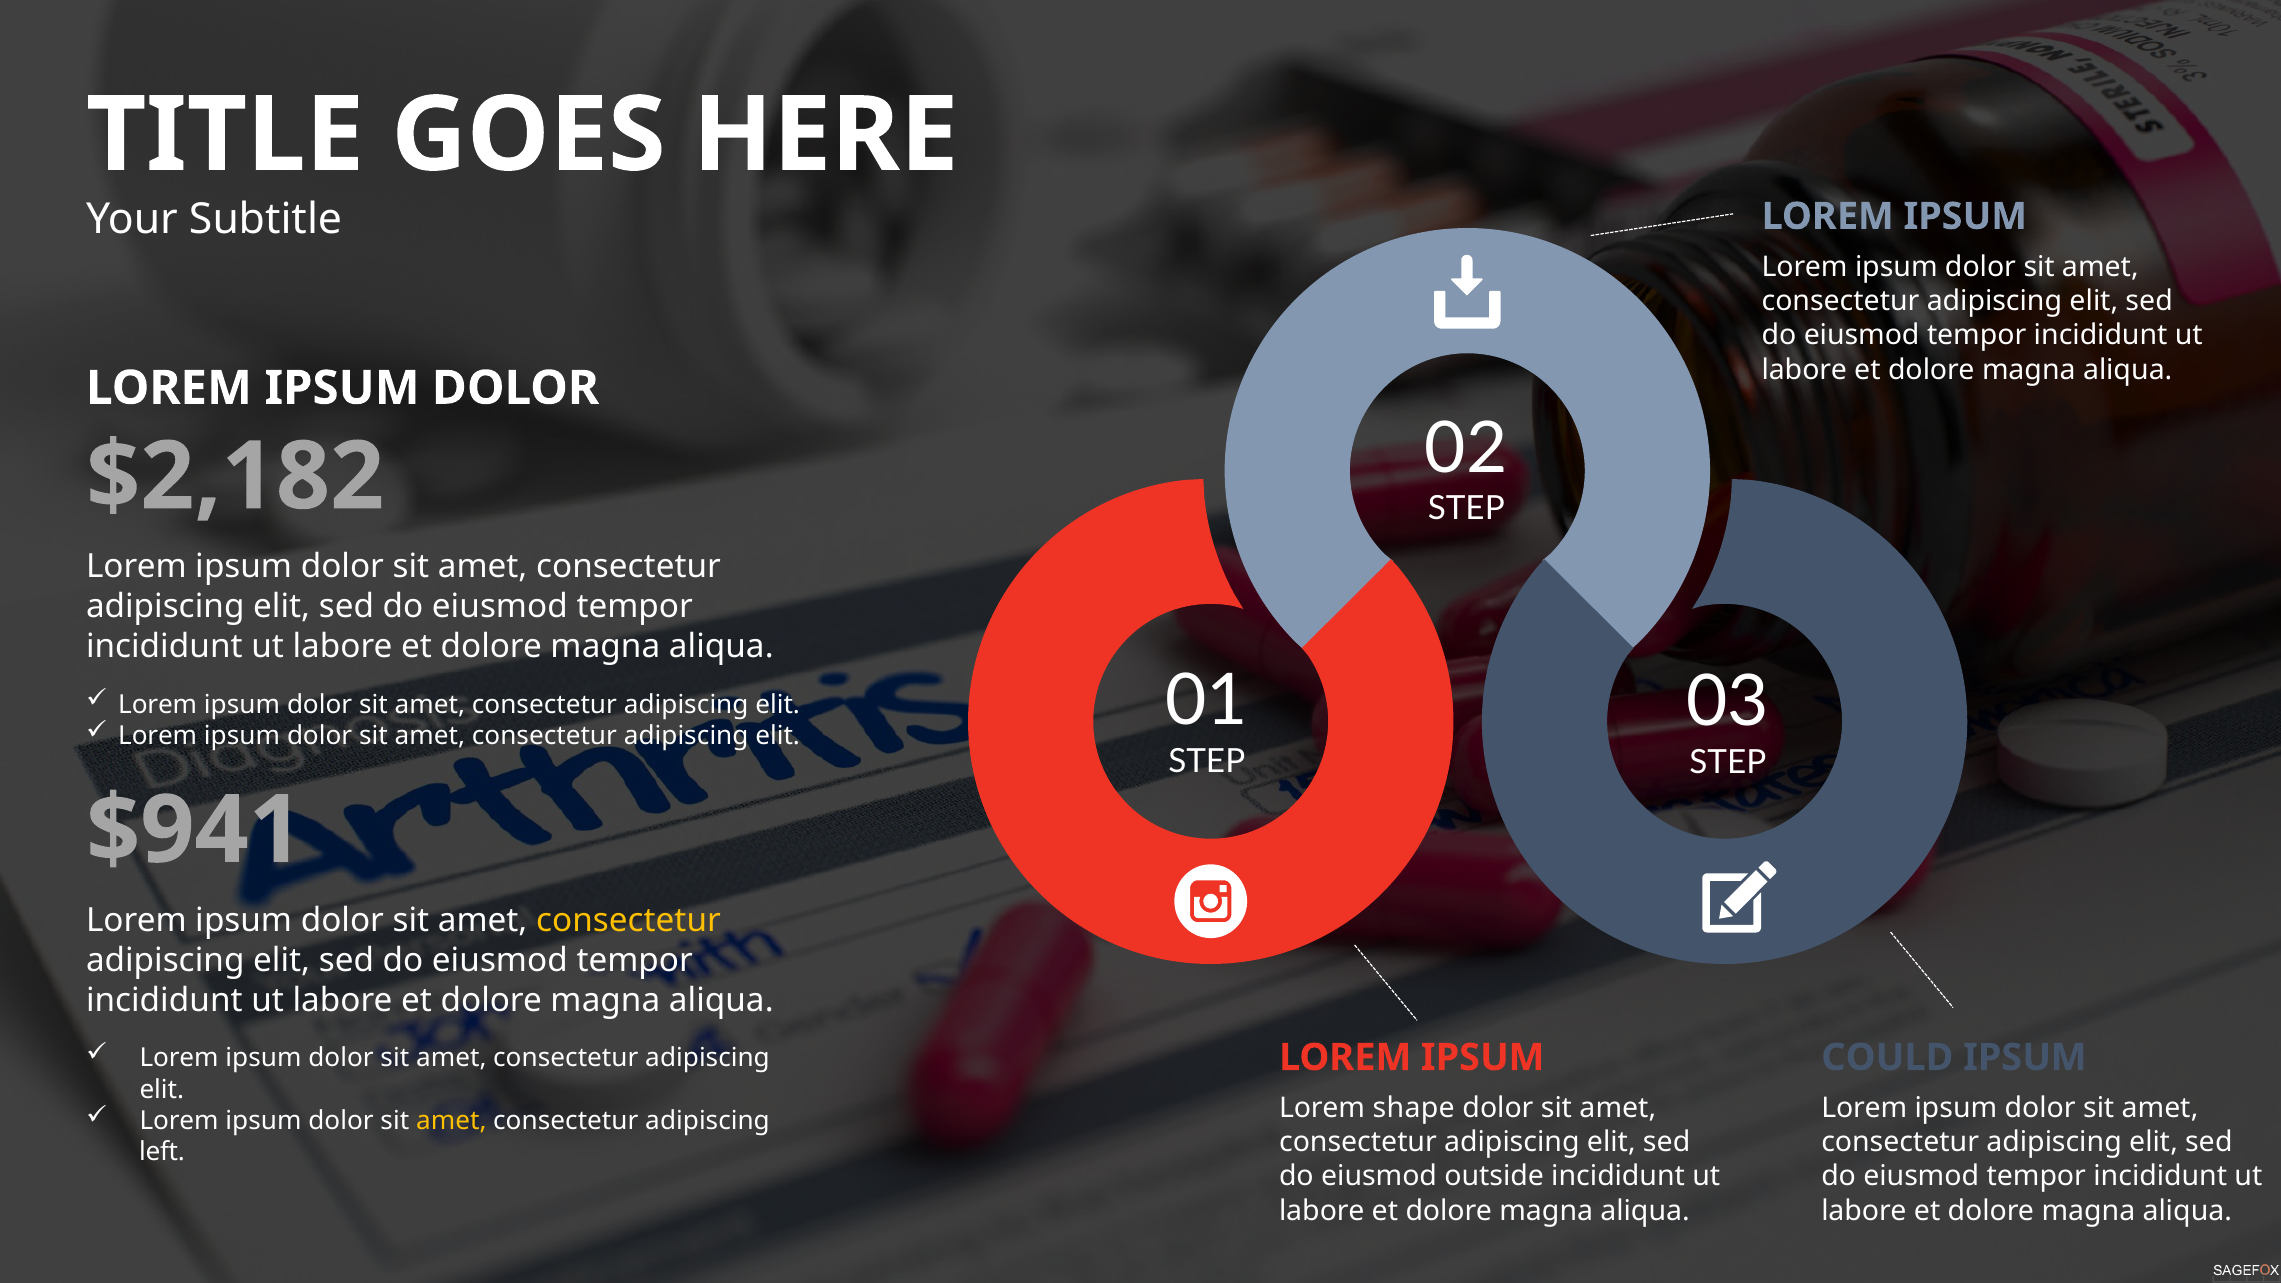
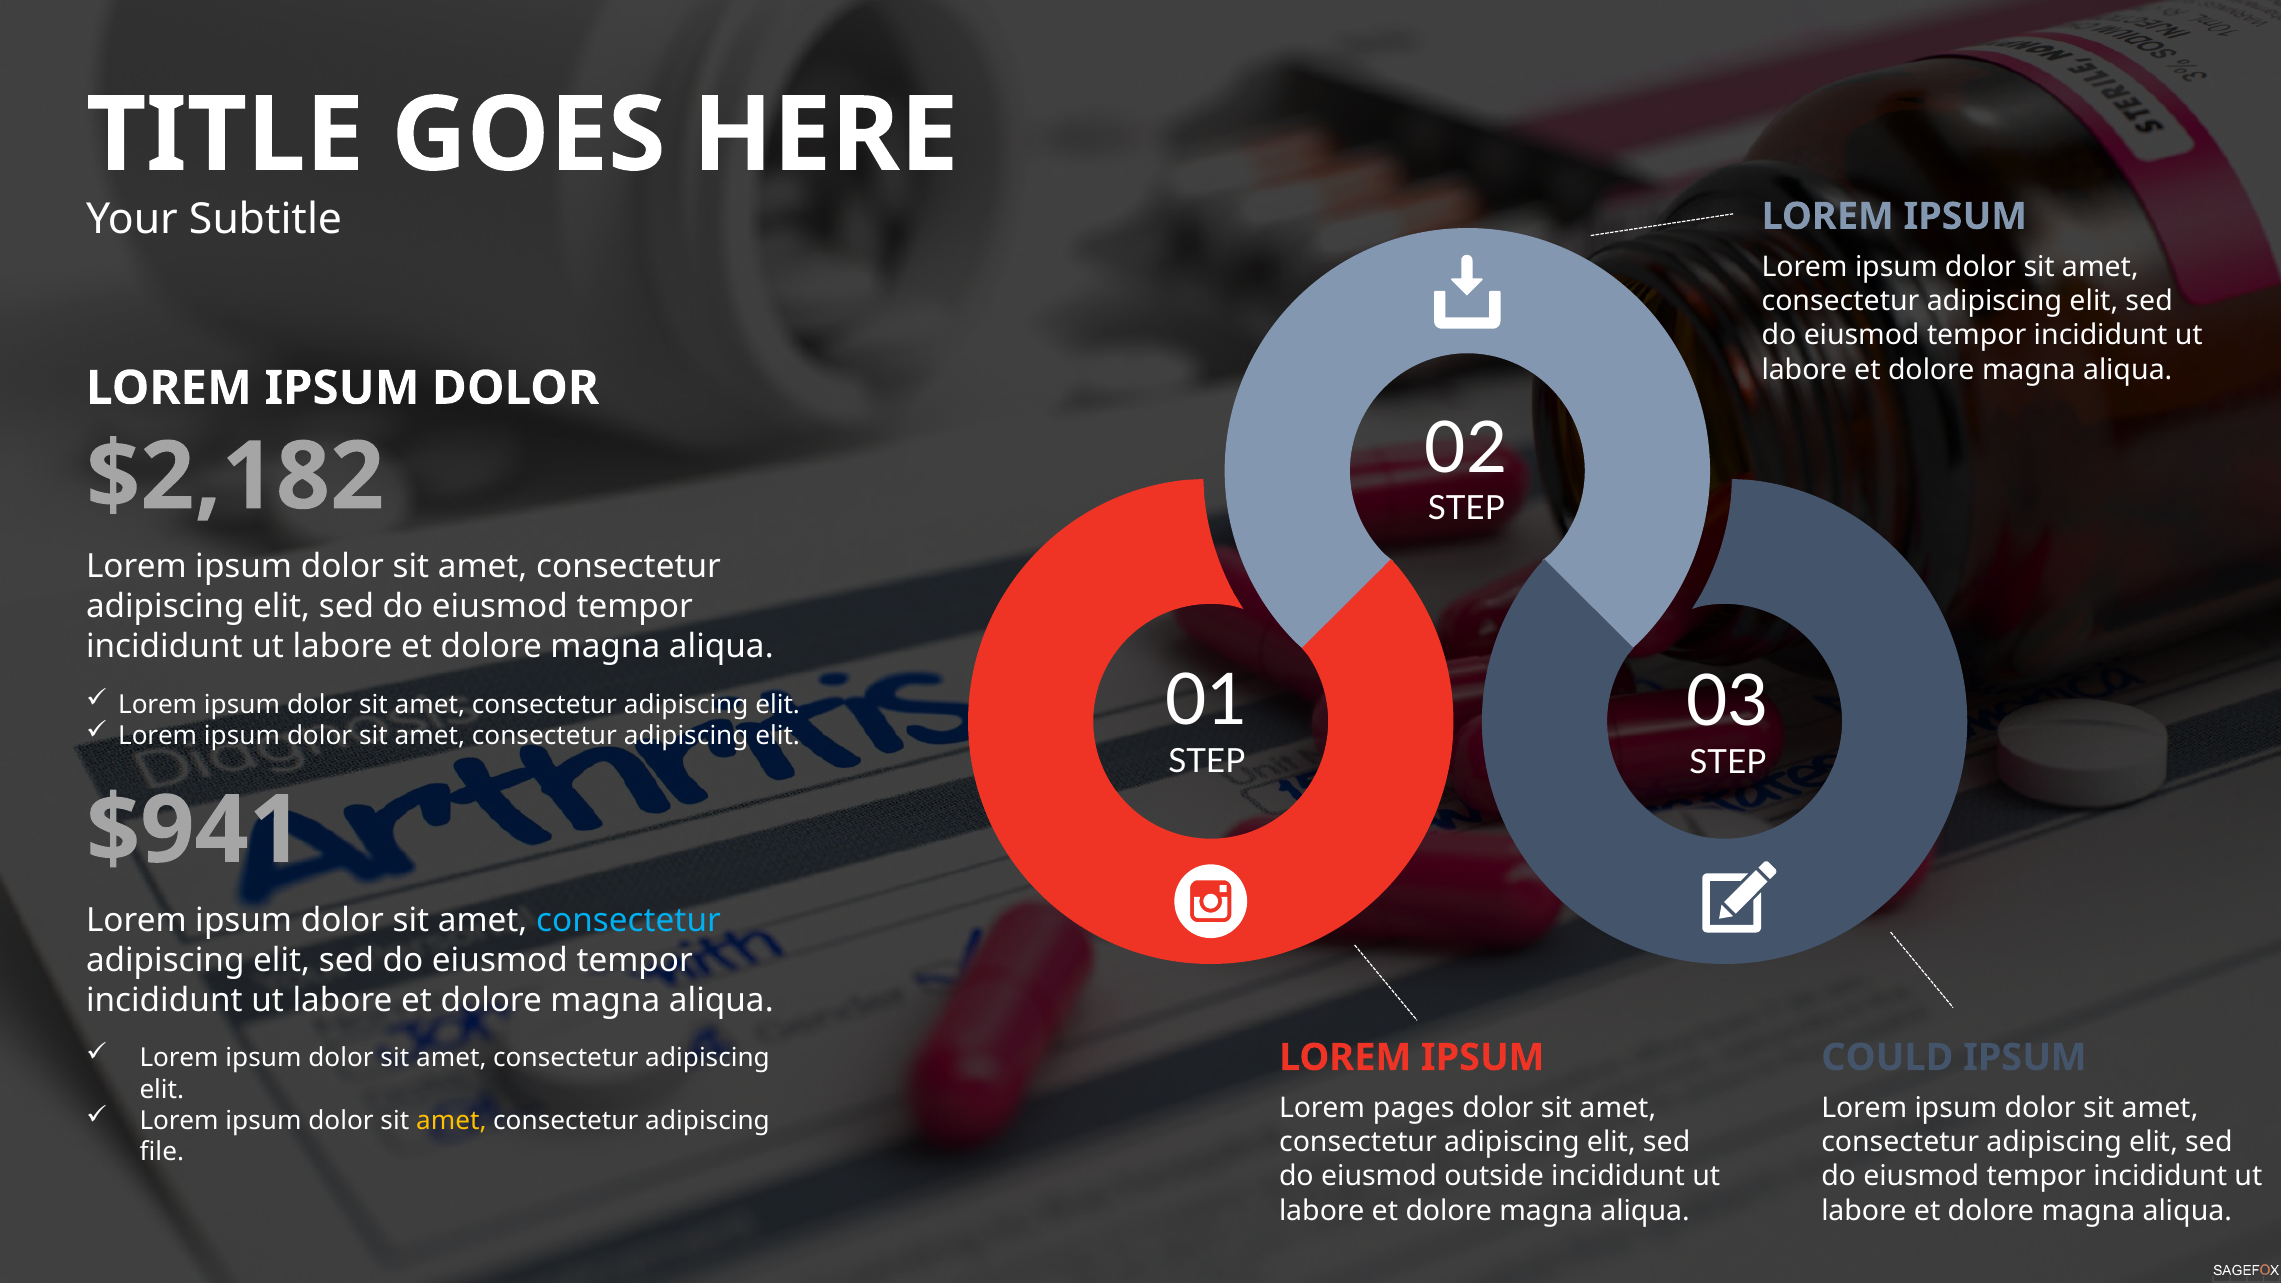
consectetur colour: yellow -> light blue (628, 920)
shape: shape -> pages (1414, 1108)
left: left -> file (162, 1152)
